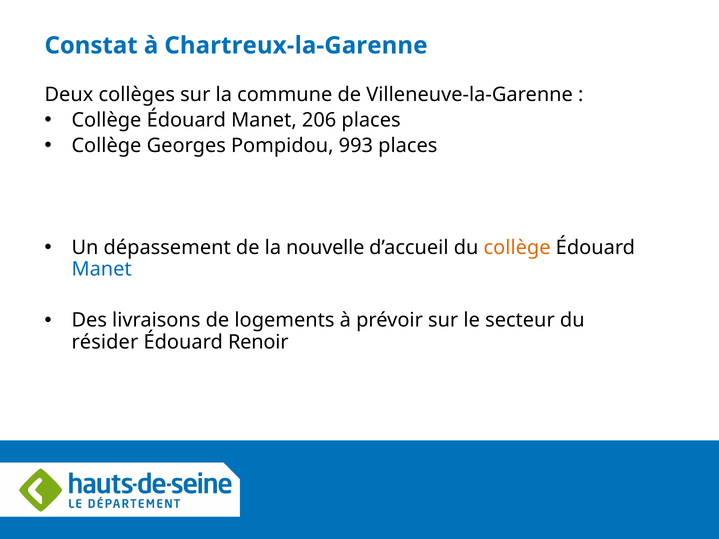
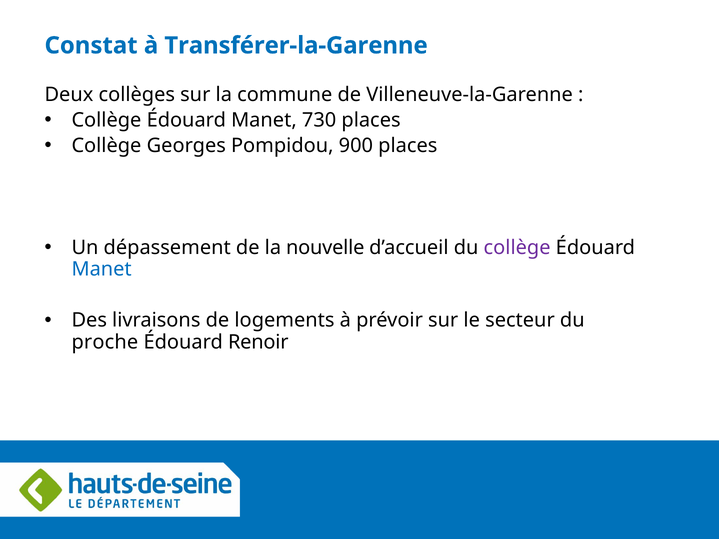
Chartreux-la-Garenne: Chartreux-la-Garenne -> Transférer-la-Garenne (296, 46)
206: 206 -> 730 (319, 120)
993: 993 -> 900 (356, 146)
collège colour: orange -> purple (517, 248)
résider: résider -> proche (105, 342)
